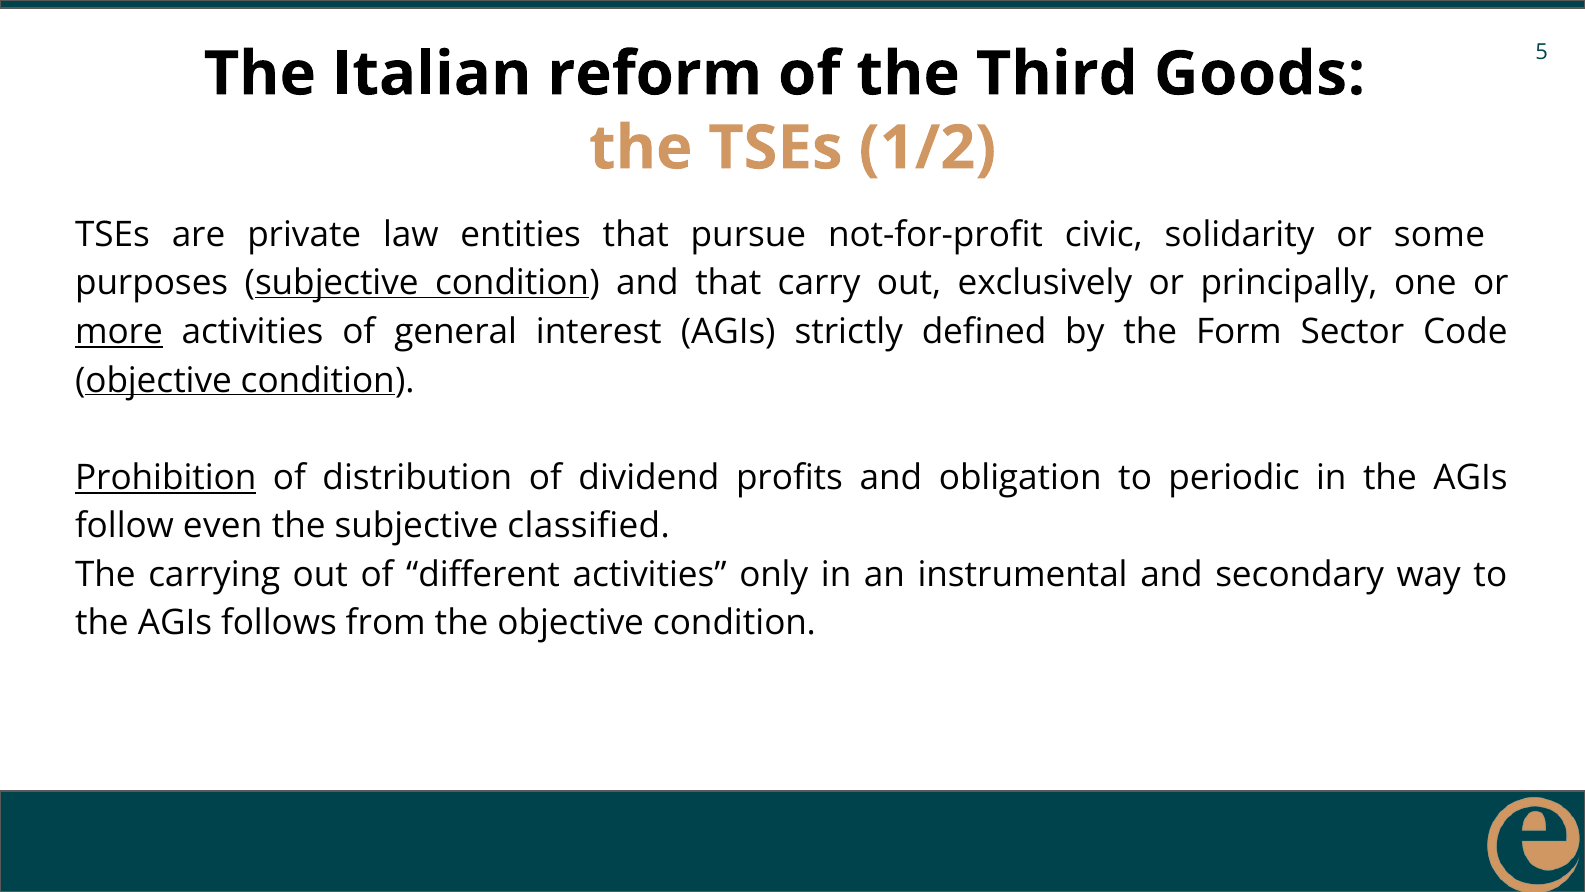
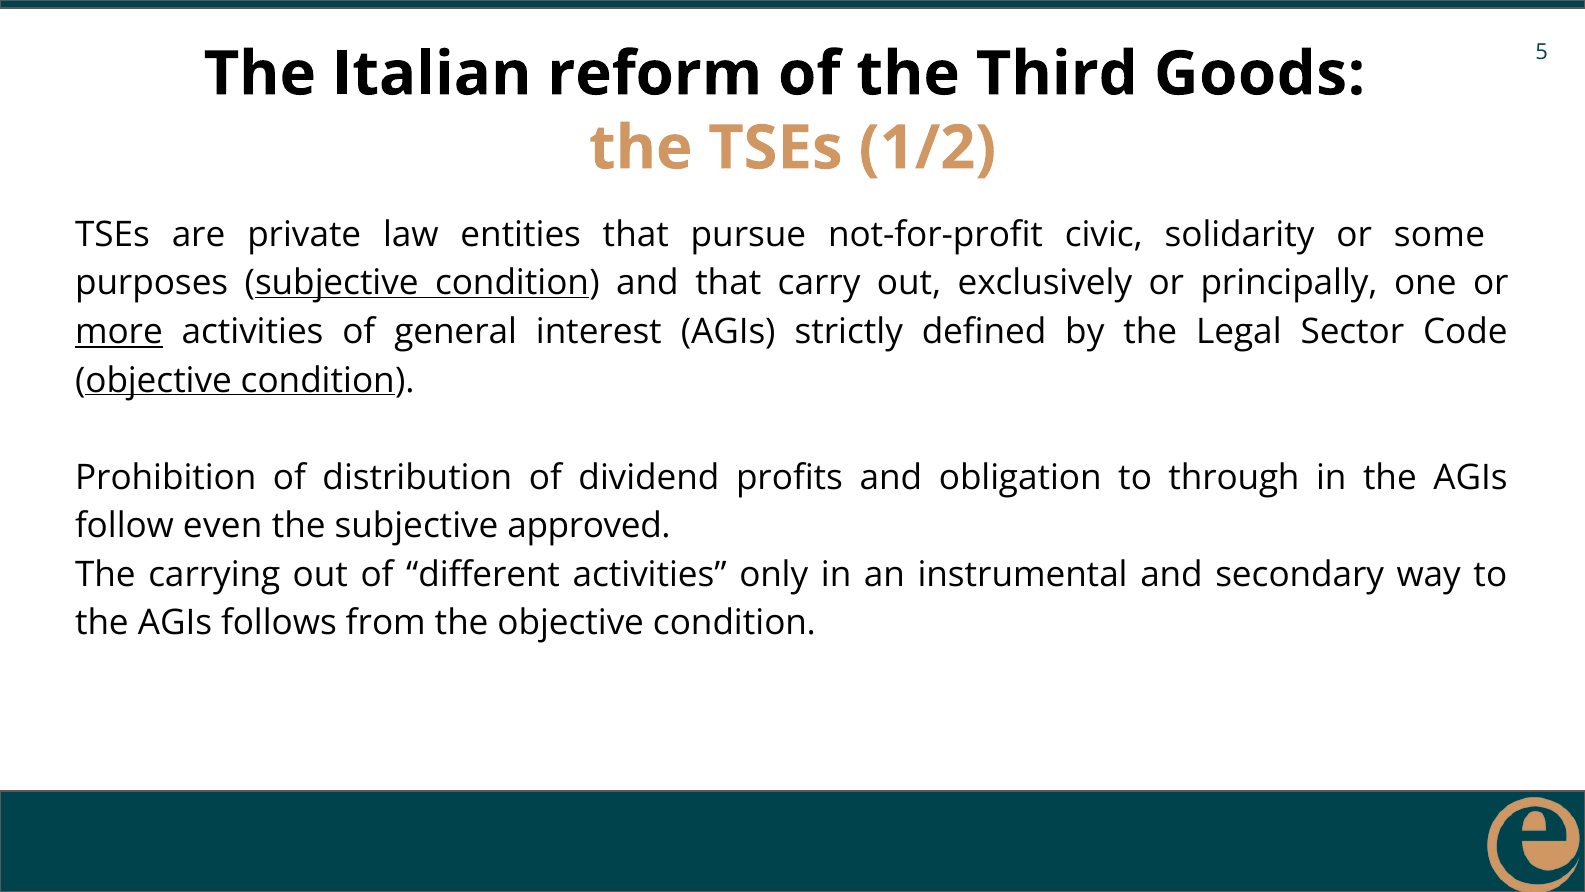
Form: Form -> Legal (1239, 332)
Prohibition underline: present -> none (166, 477)
periodic: periodic -> through (1234, 477)
classified: classified -> approved (589, 526)
